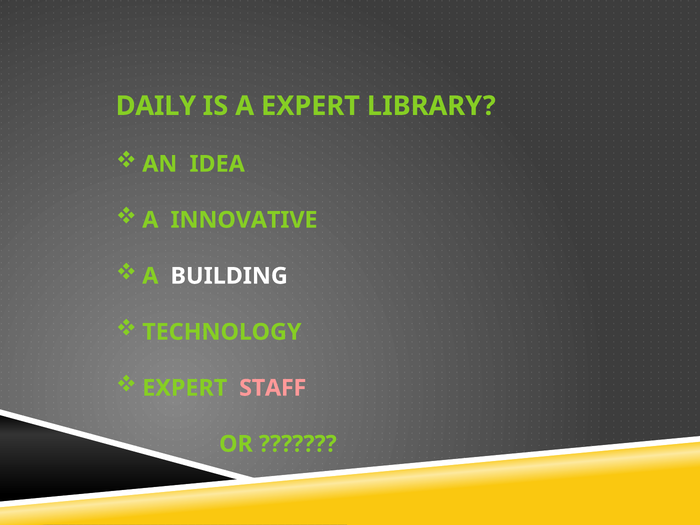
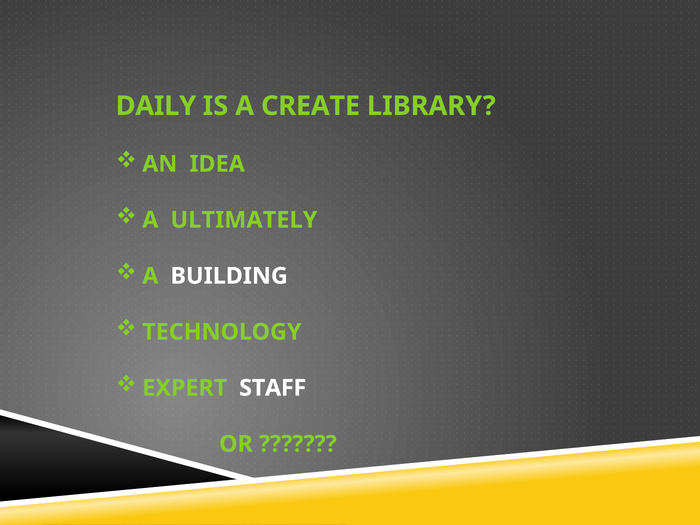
A EXPERT: EXPERT -> CREATE (311, 106)
INNOVATIVE: INNOVATIVE -> ULTIMATELY (244, 220)
STAFF colour: pink -> white (273, 388)
